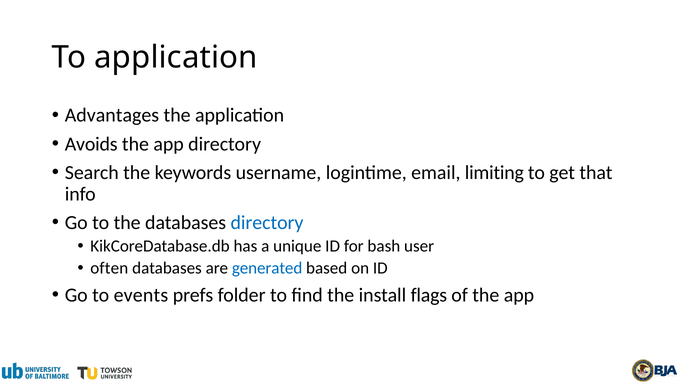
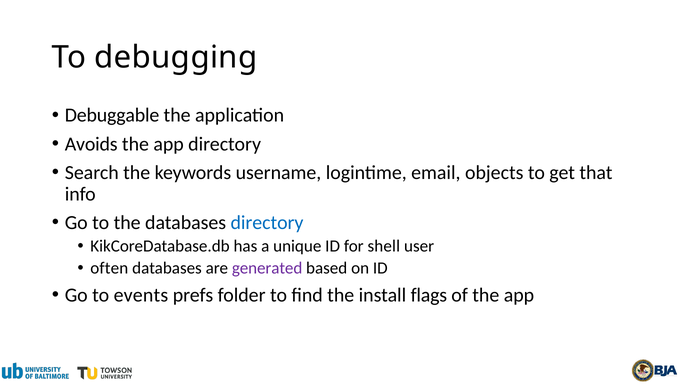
To application: application -> debugging (176, 57)
Advantages: Advantages -> Debuggable (112, 115)
limiting: limiting -> objects (494, 172)
bash: bash -> shell (384, 246)
generated colour: blue -> purple (267, 268)
